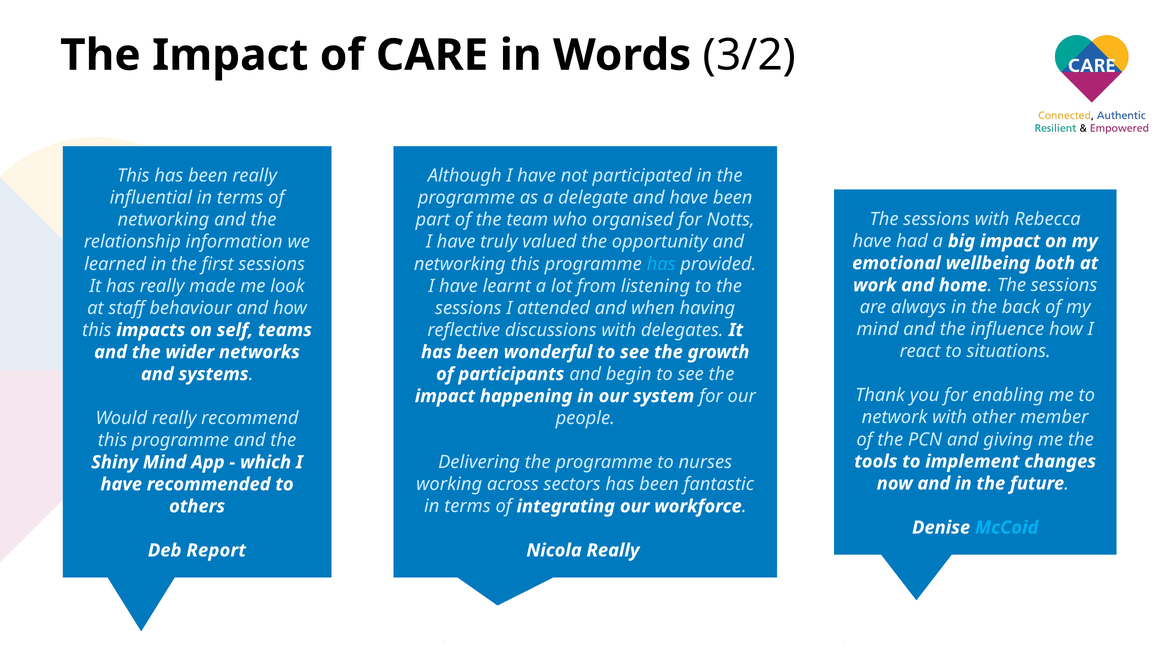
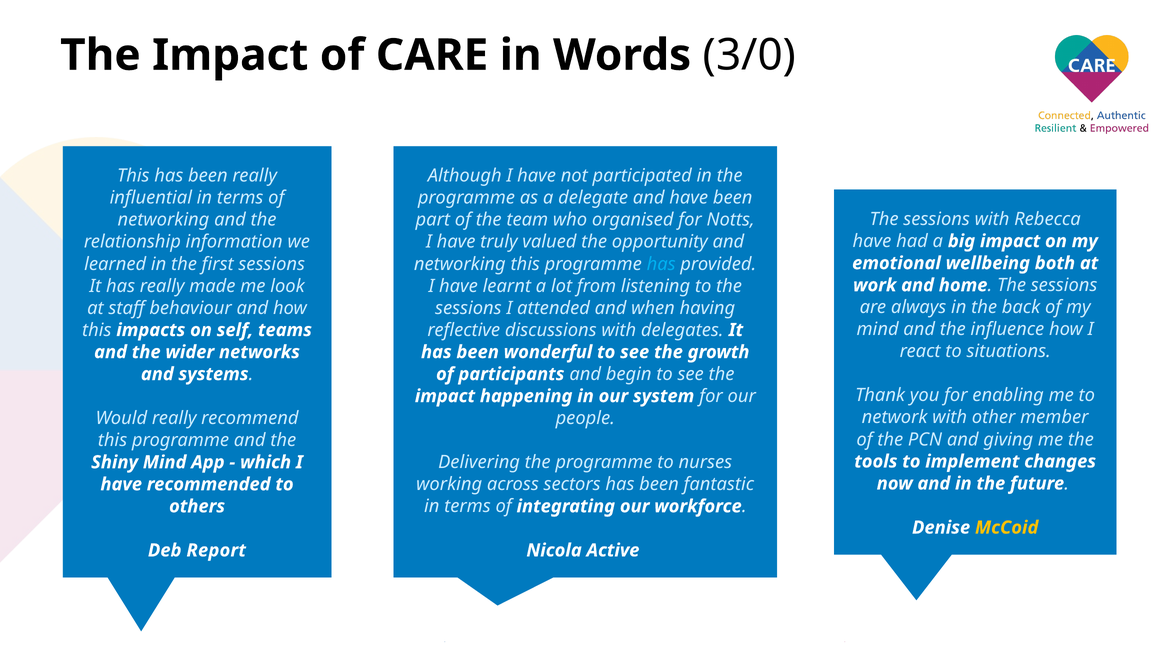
3/2: 3/2 -> 3/0 (750, 55)
McCoid colour: light blue -> yellow (1007, 528)
Nicola Really: Really -> Active (613, 551)
